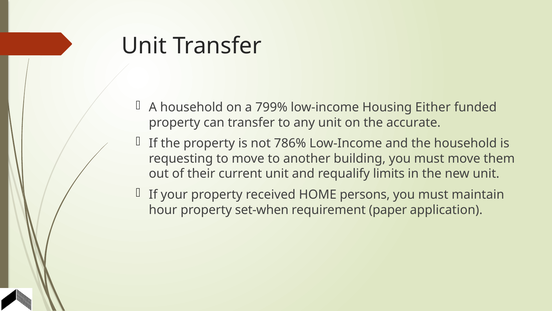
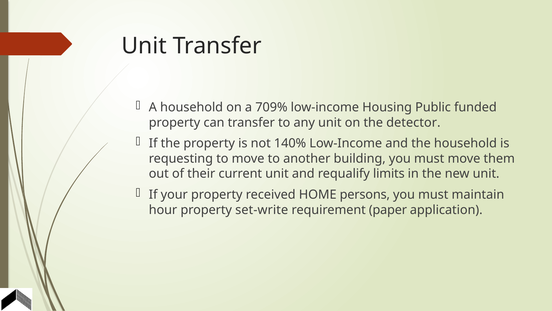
799%: 799% -> 709% (271, 107)
Either: Either -> Public (433, 107)
accurate: accurate -> detector (413, 122)
786%: 786% -> 140% (290, 143)
set-when: set-when -> set-write (262, 210)
